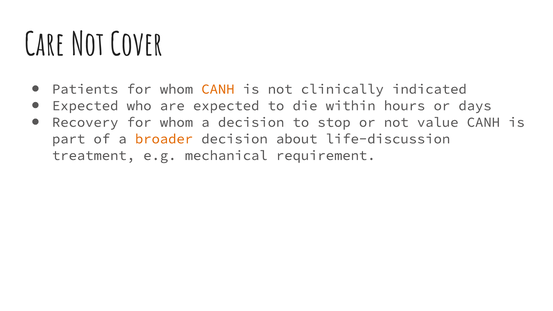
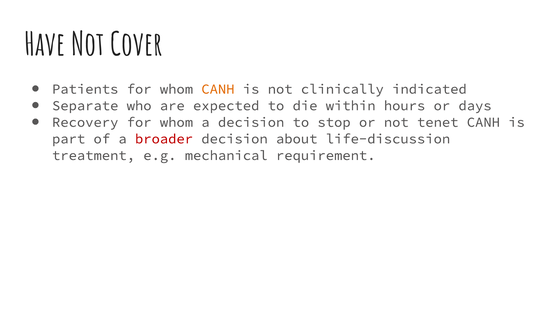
Care: Care -> Have (45, 45)
Expected: Expected -> Separate (85, 106)
value: value -> tenet (438, 122)
broader colour: orange -> red (164, 139)
